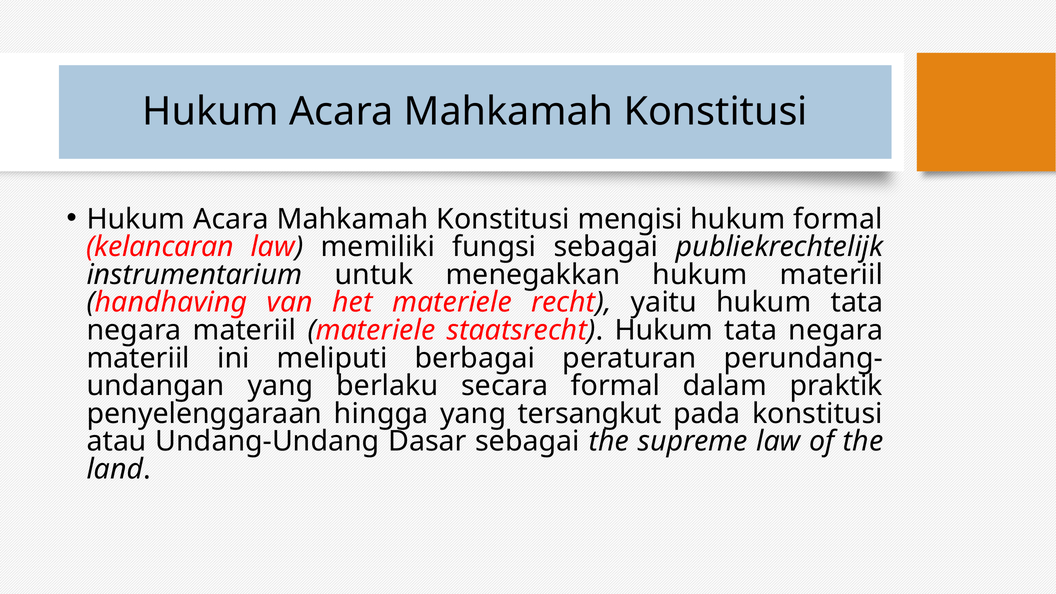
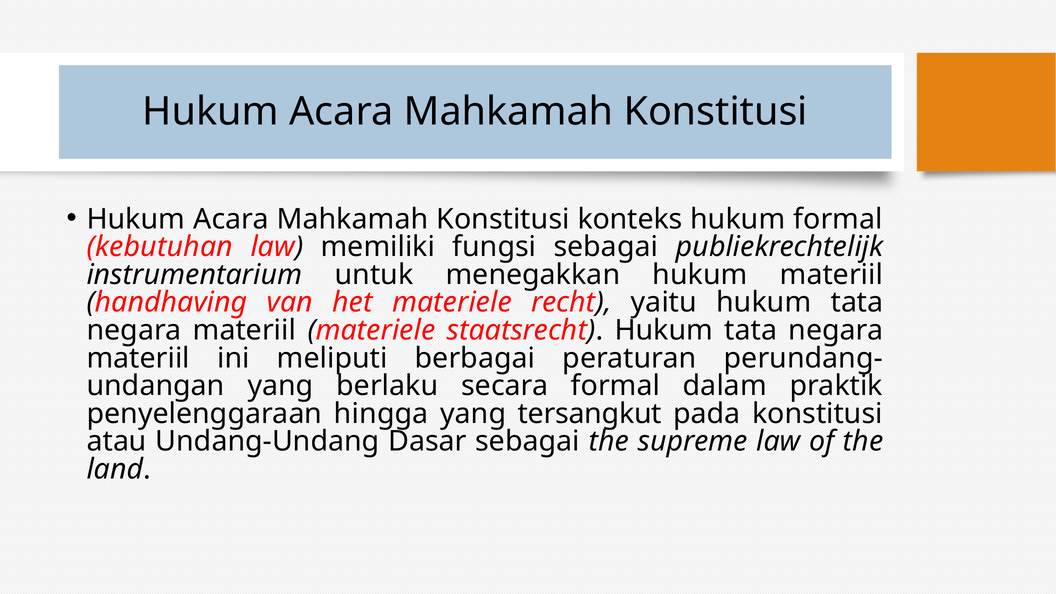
mengisi: mengisi -> konteks (630, 219)
kelancaran: kelancaran -> kebutuhan (160, 247)
